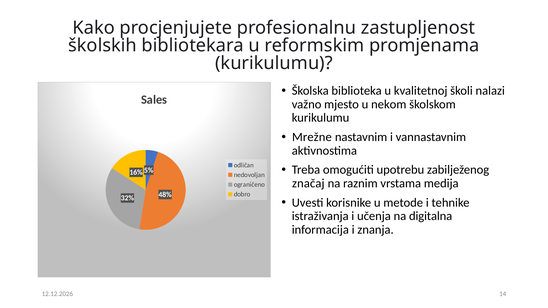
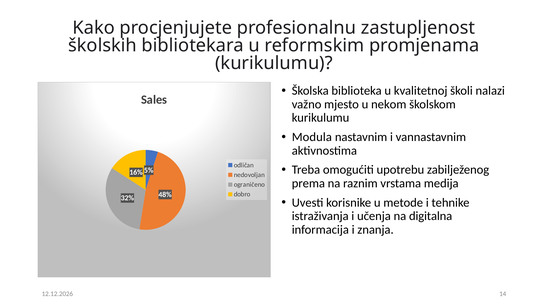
Mrežne: Mrežne -> Modula (312, 137)
značaj: značaj -> prema (308, 183)
